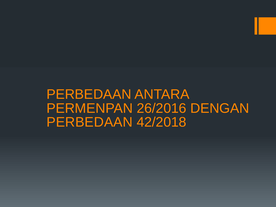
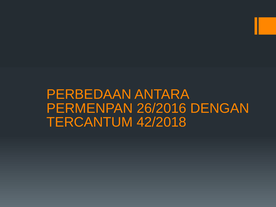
PERBEDAAN: PERBEDAAN -> TERCANTUM (90, 122)
